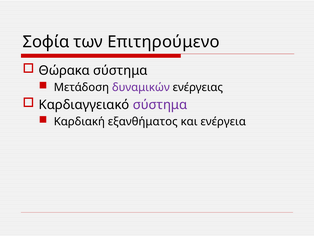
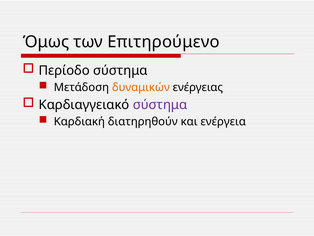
Σοφία: Σοφία -> Όμως (46, 42)
Θώρακα: Θώρακα -> Περίοδο (64, 71)
δυναμικών colour: purple -> orange (141, 87)
εξανθήματος: εξανθήματος -> διατηρηθούν (143, 121)
